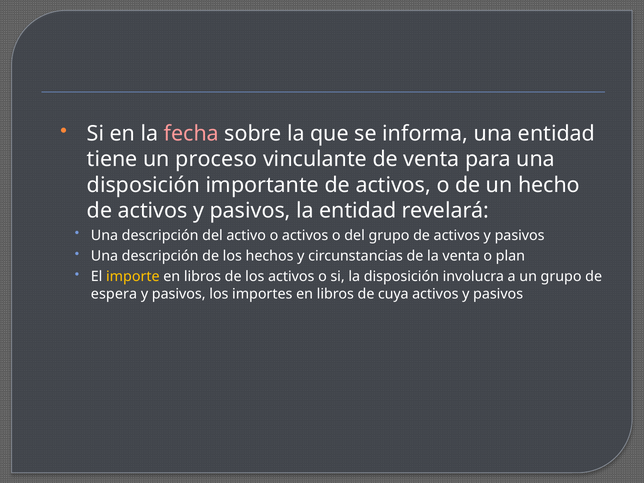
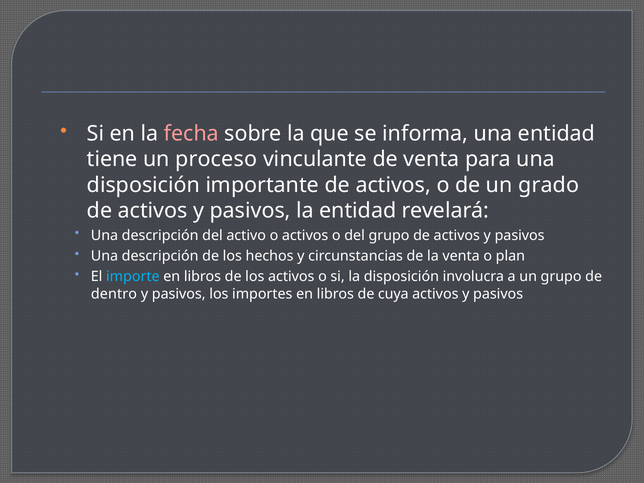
hecho: hecho -> grado (549, 185)
importe colour: yellow -> light blue (133, 277)
espera: espera -> dentro (114, 294)
